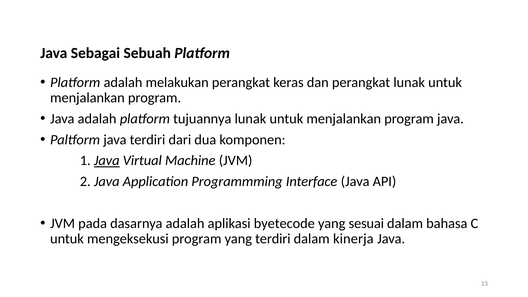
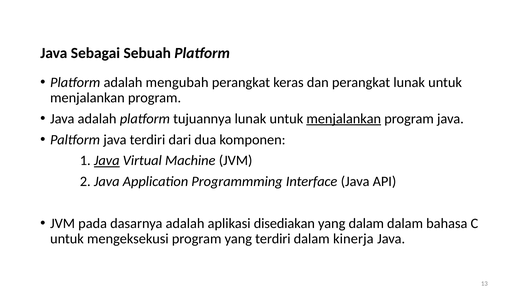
melakukan: melakukan -> mengubah (177, 82)
menjalankan underline: none -> present (344, 119)
byetecode: byetecode -> disediakan (284, 223)
yang sesuai: sesuai -> dalam (366, 223)
